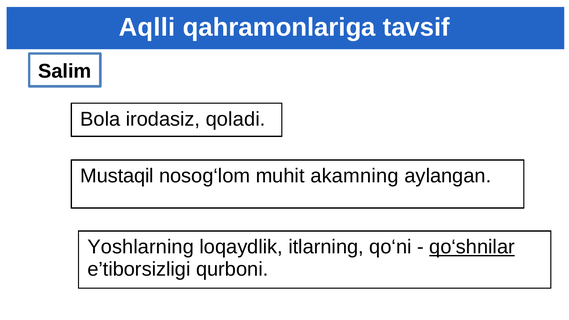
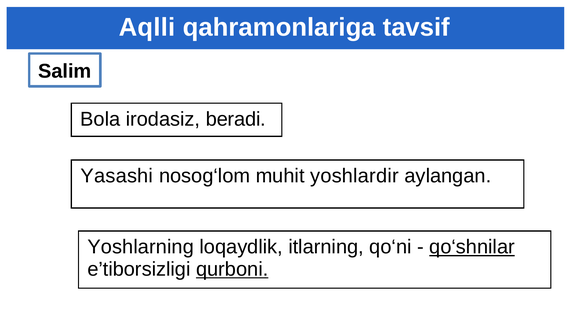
qoladi: qoladi -> beradi (236, 119)
Mustaqil: Mustaqil -> Yasashi (117, 176)
akamning: akamning -> yoshlardir (354, 176)
qurboni underline: none -> present (232, 269)
